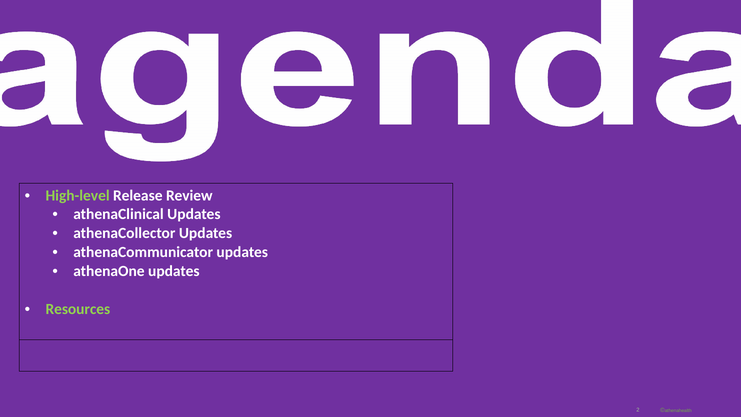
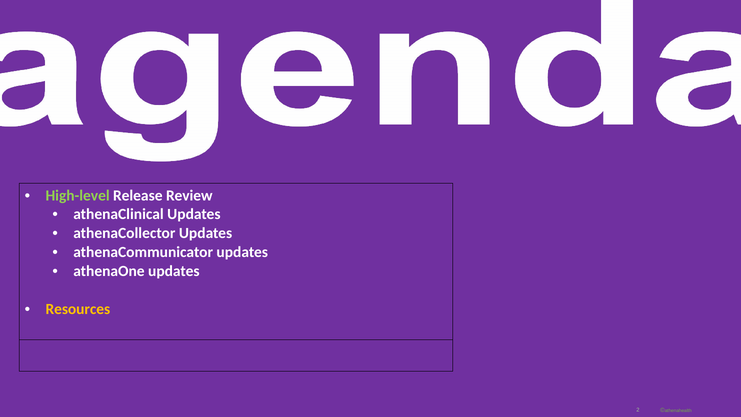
Resources colour: light green -> yellow (78, 309)
